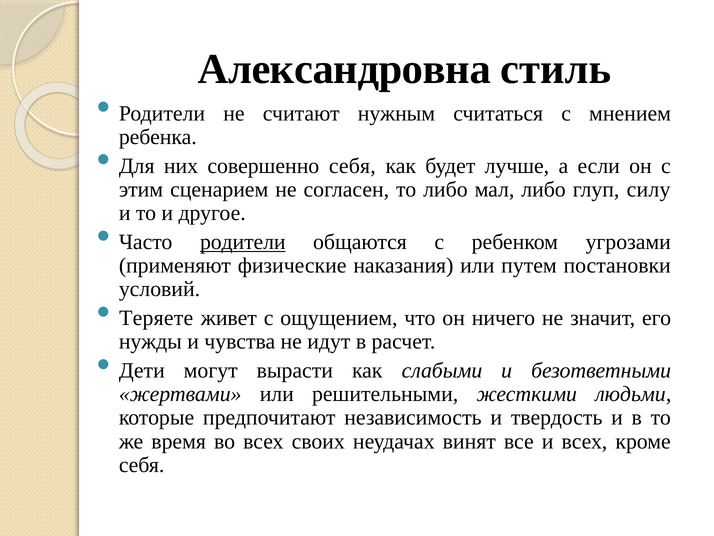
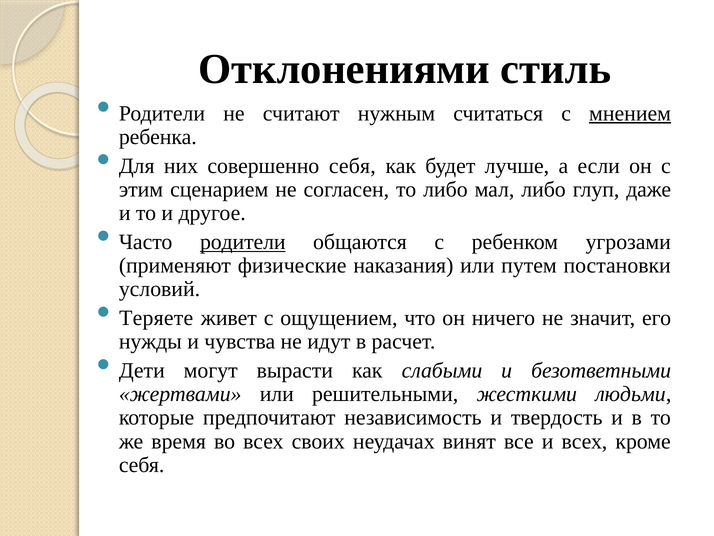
Александровна: Александровна -> Отклонениями (344, 69)
мнением underline: none -> present (630, 113)
силу: силу -> даже (649, 189)
